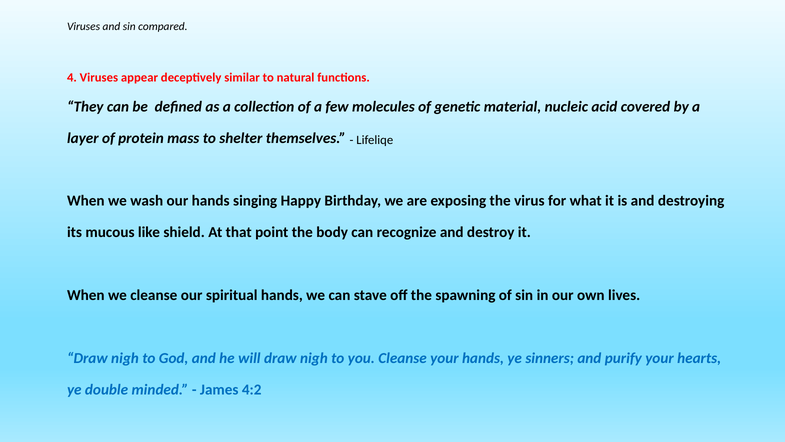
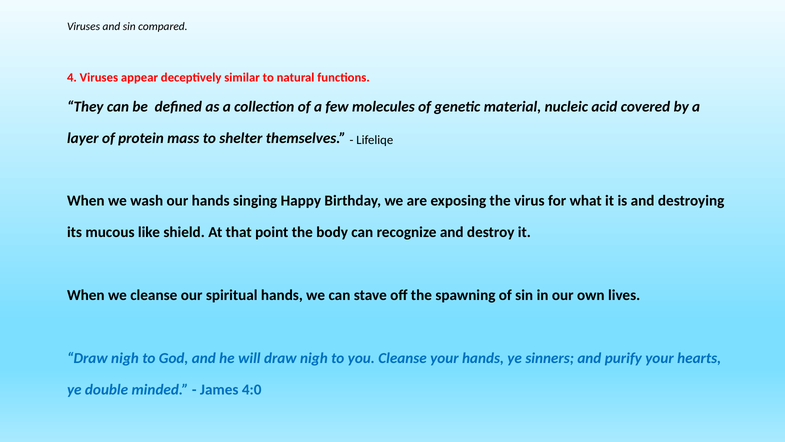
4:2: 4:2 -> 4:0 (252, 389)
